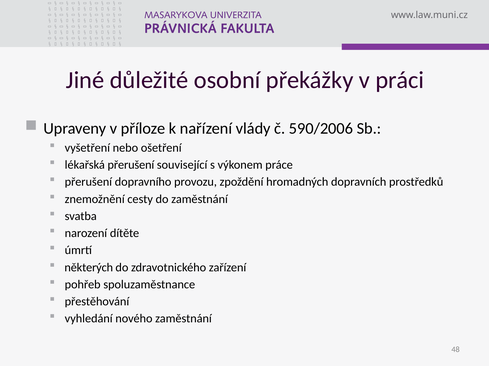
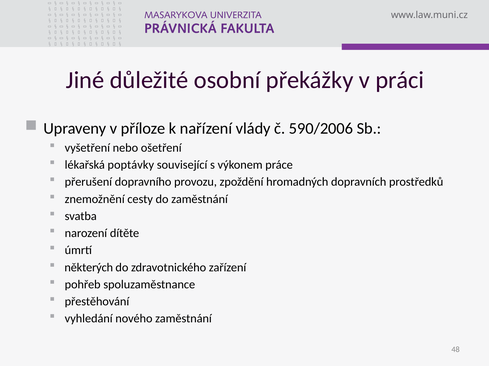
lékařská přerušení: přerušení -> poptávky (131, 165)
